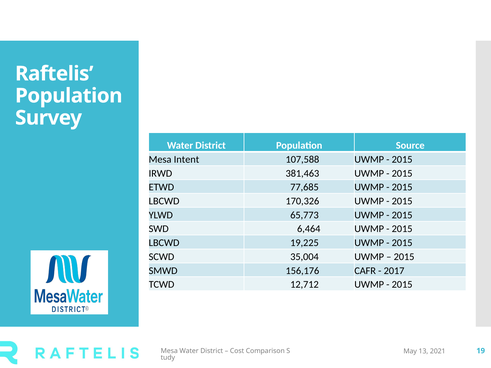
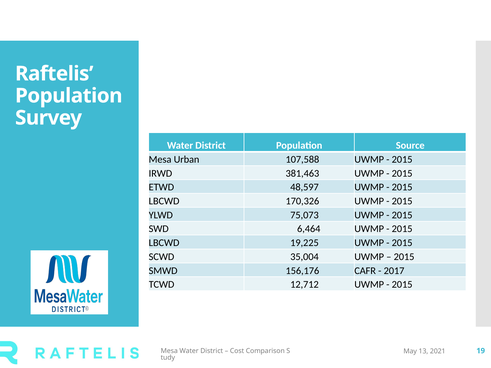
Intent: Intent -> Urban (187, 160)
77,685: 77,685 -> 48,597 (304, 187)
65,773: 65,773 -> 75,073 (304, 215)
